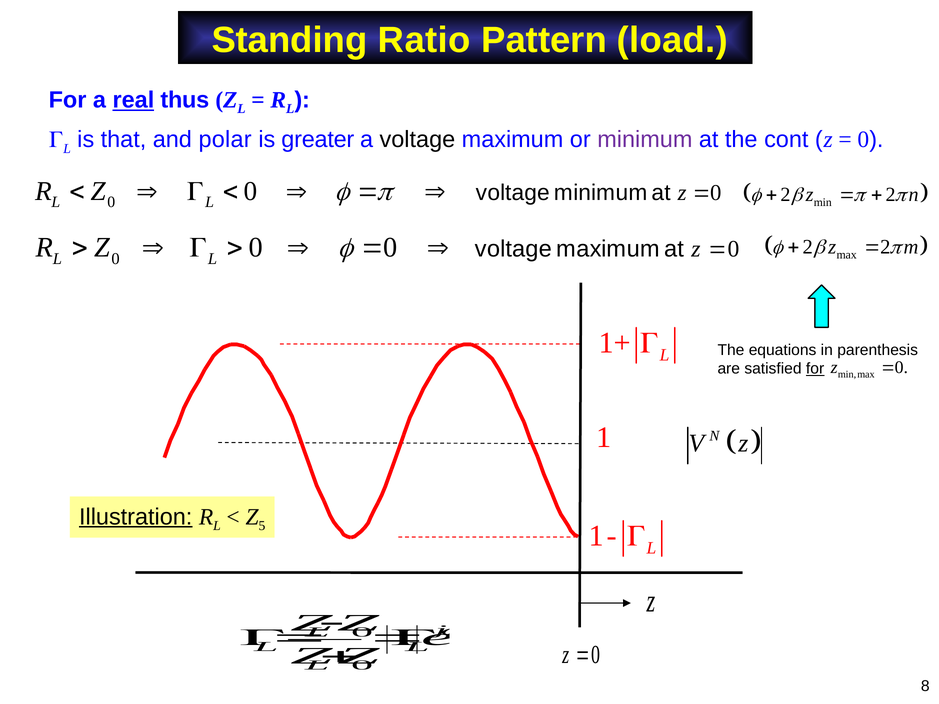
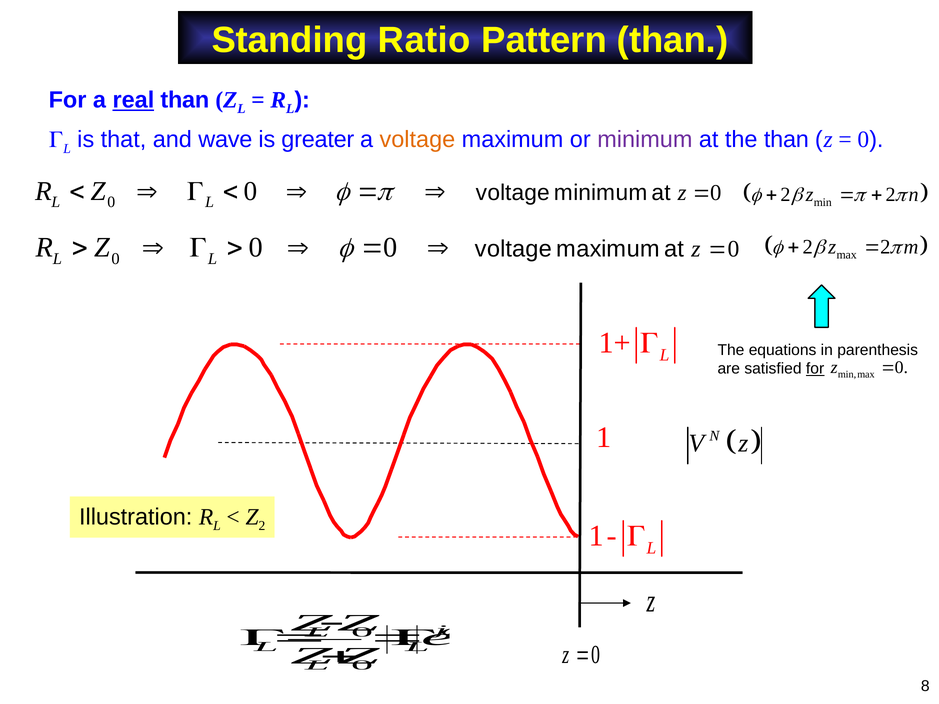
Pattern load: load -> than (673, 40)
real thus: thus -> than (185, 100)
polar: polar -> wave (225, 140)
voltage colour: black -> orange (417, 140)
the cont: cont -> than (786, 140)
Illustration underline: present -> none (136, 517)
Z 5: 5 -> 2 (262, 526)
